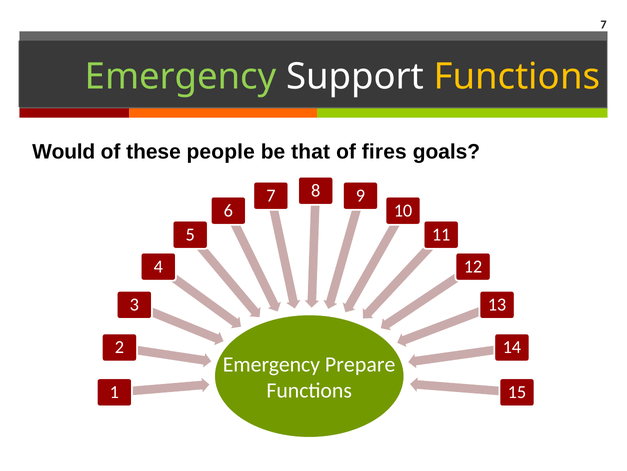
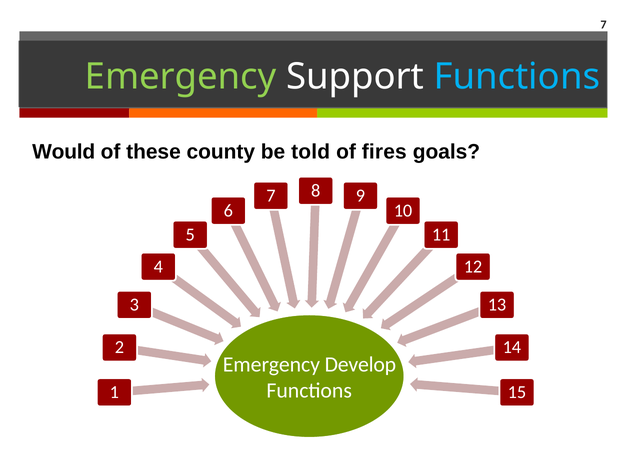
Functions colour: yellow -> light blue (517, 76)
people: people -> county (221, 152)
that: that -> told (311, 152)
Prepare: Prepare -> Develop (360, 364)
